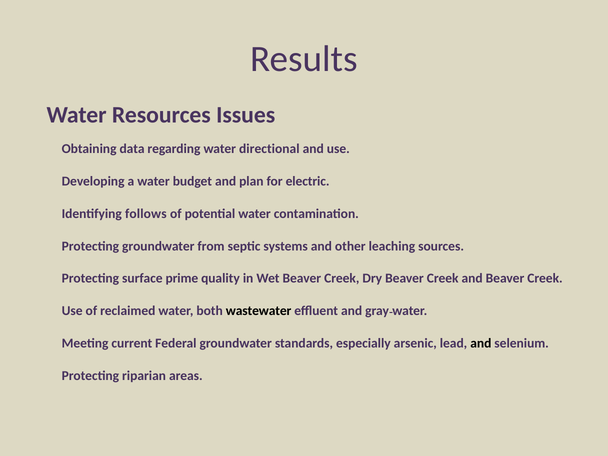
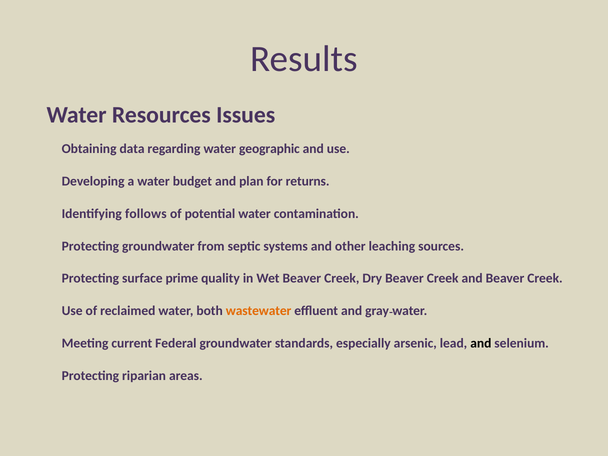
directional: directional -> geographic (269, 149)
electric: electric -> returns (308, 181)
wastewater colour: black -> orange (259, 311)
